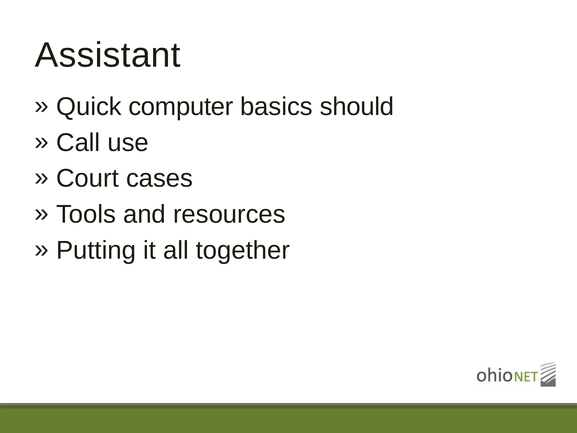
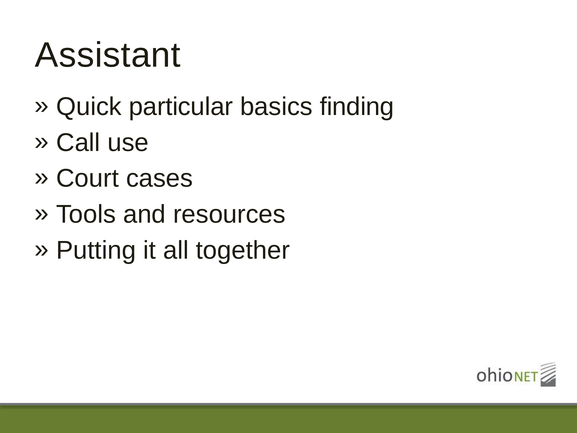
computer: computer -> particular (181, 107)
should: should -> finding (357, 107)
